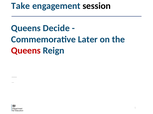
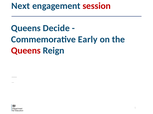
Take: Take -> Next (21, 6)
session colour: black -> red (97, 6)
Later: Later -> Early (88, 40)
